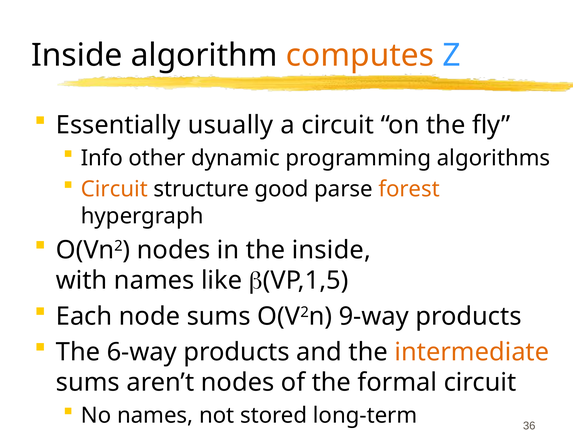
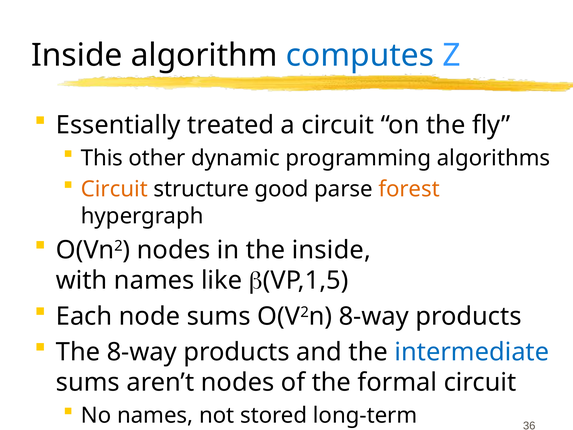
computes colour: orange -> blue (360, 55)
usually: usually -> treated (231, 125)
Info: Info -> This (102, 158)
O(V2n 9-way: 9-way -> 8-way (374, 316)
The 6-way: 6-way -> 8-way (142, 352)
intermediate colour: orange -> blue (472, 352)
